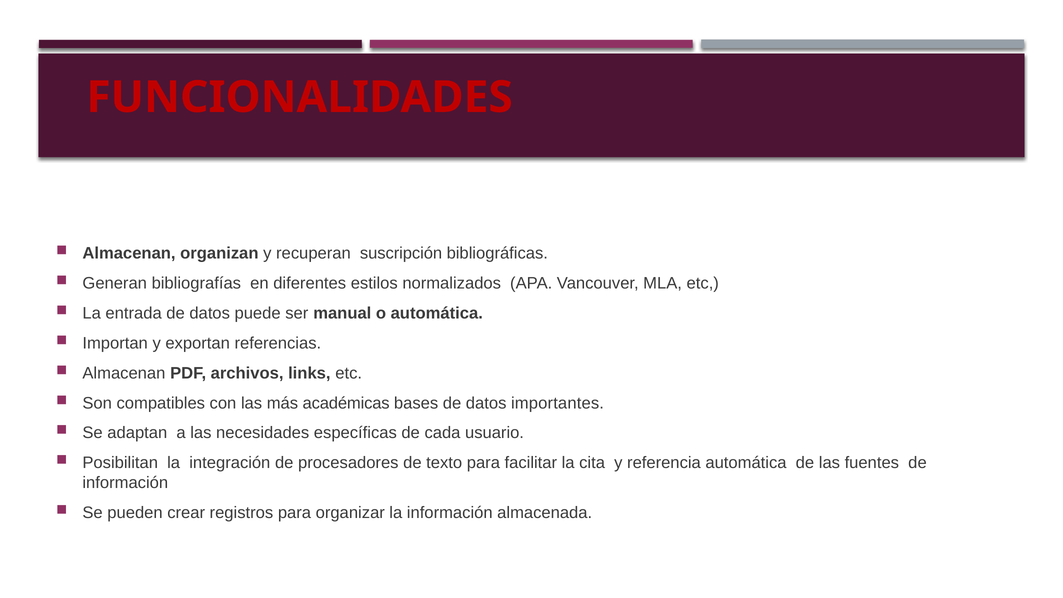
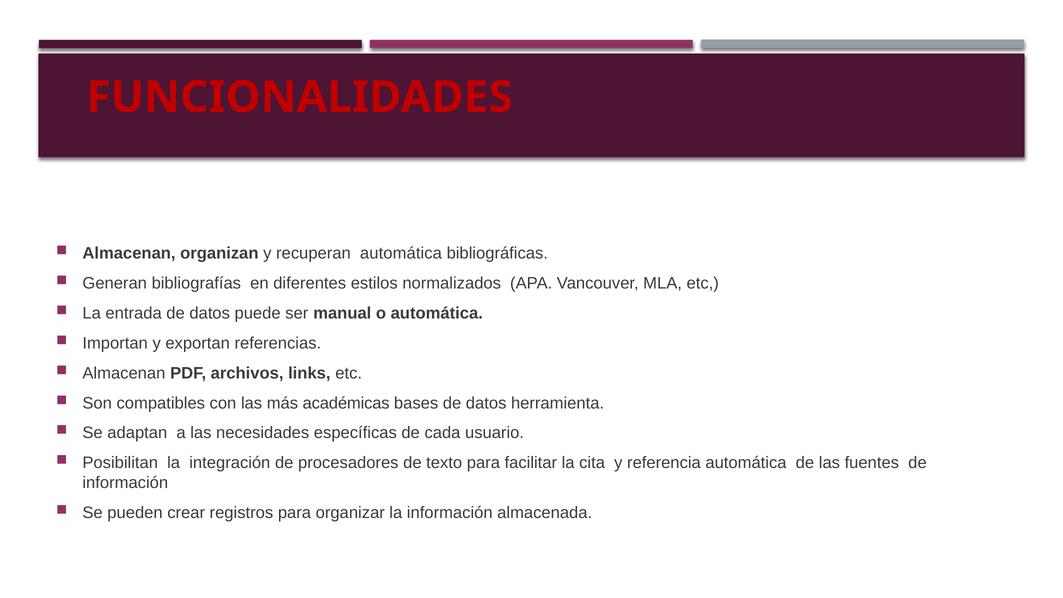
recuperan suscripción: suscripción -> automática (401, 253)
importantes: importantes -> herramienta (558, 403)
